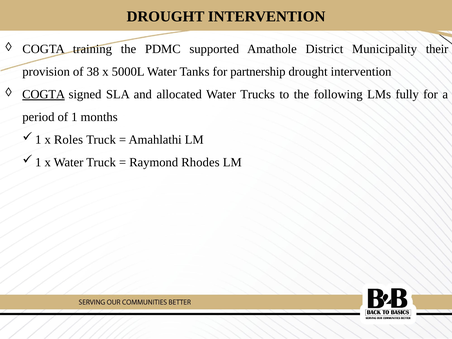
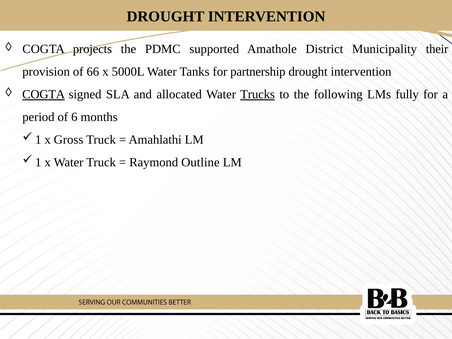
training: training -> projects (92, 49)
38: 38 -> 66 (93, 72)
Trucks underline: none -> present (258, 94)
1: 1 -> 6 (74, 117)
Roles: Roles -> Gross (69, 140)
Rhodes: Rhodes -> Outline (200, 162)
